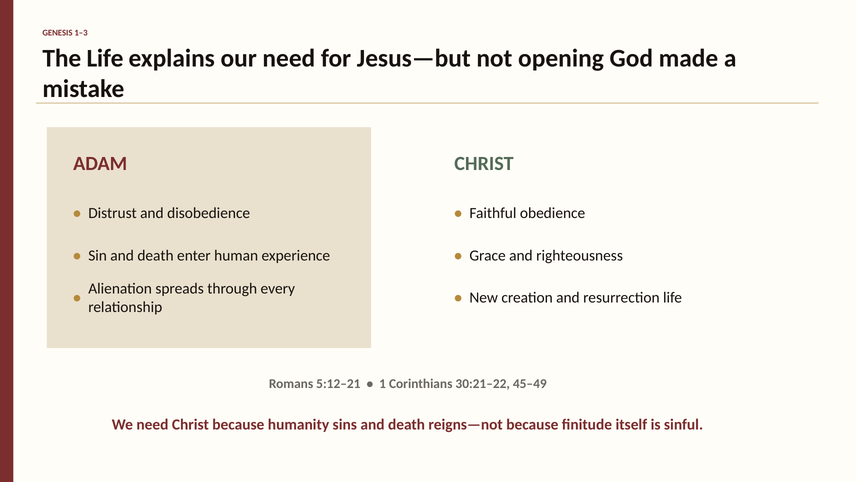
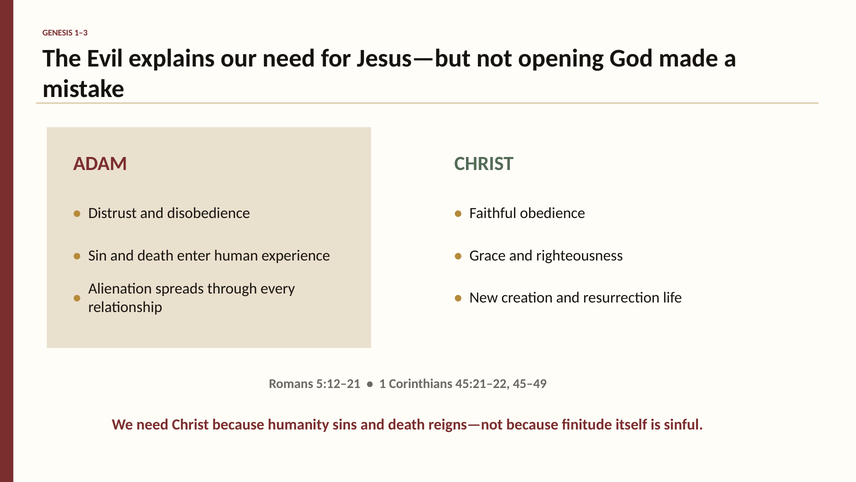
The Life: Life -> Evil (105, 58)
30:21–22: 30:21–22 -> 45:21–22 (483, 383)
